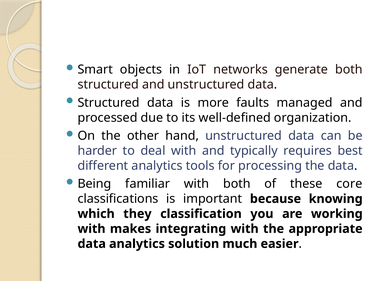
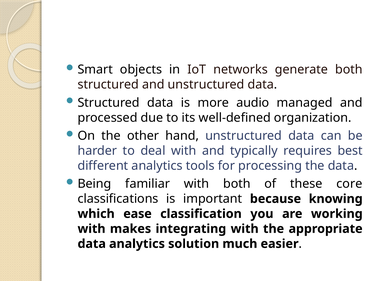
faults: faults -> audio (253, 103)
they: they -> ease (138, 214)
